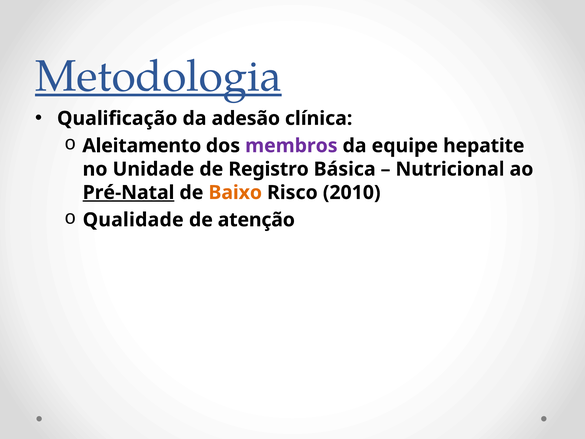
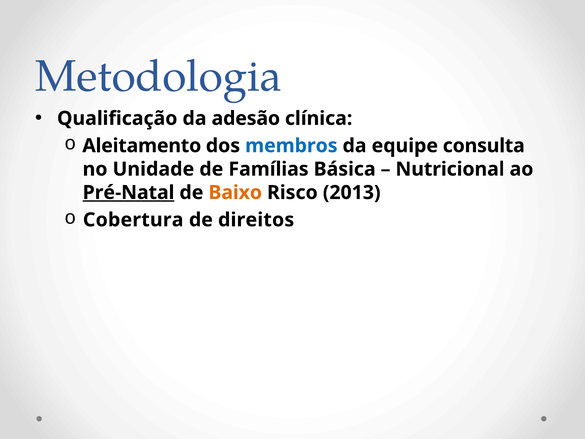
Metodologia underline: present -> none (158, 76)
membros colour: purple -> blue (291, 146)
hepatite: hepatite -> consulta (484, 146)
Registro: Registro -> Famílias (268, 169)
2010: 2010 -> 2013 (352, 192)
Qualidade: Qualidade -> Cobertura (133, 220)
atenção: atenção -> direitos (256, 220)
